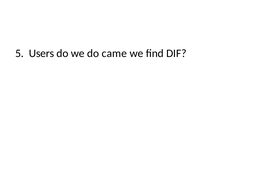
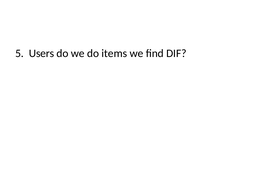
came: came -> items (114, 53)
